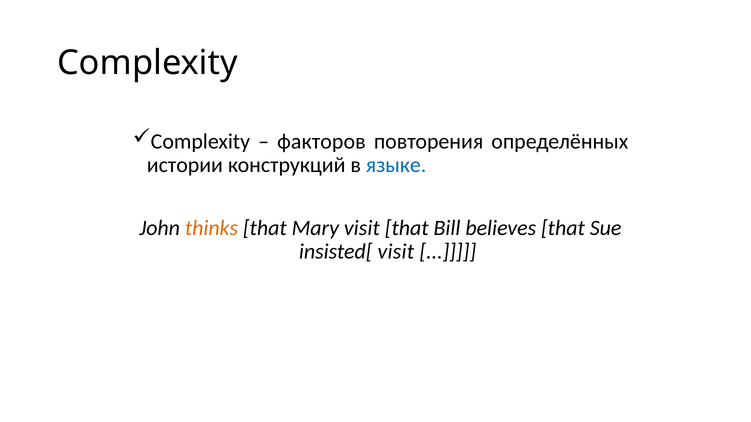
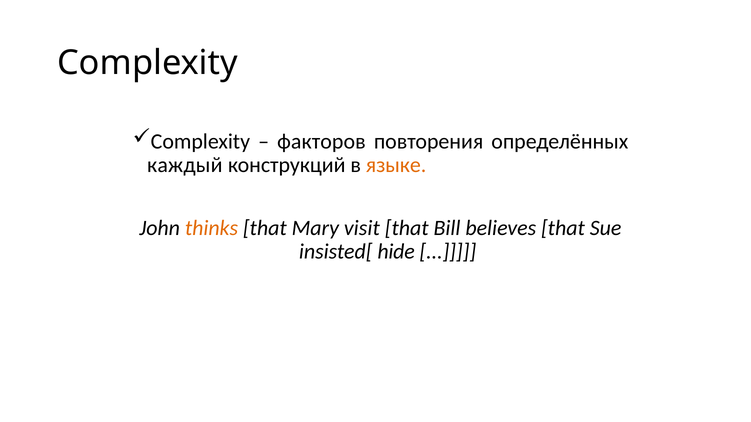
истории: истории -> каждый (185, 165)
языке colour: blue -> orange (396, 165)
insisted[ visit: visit -> hide (396, 252)
